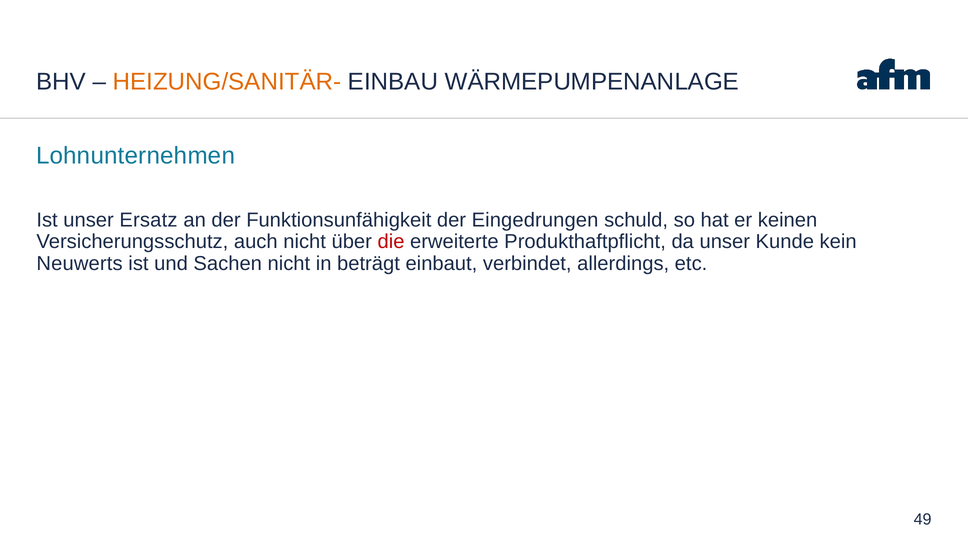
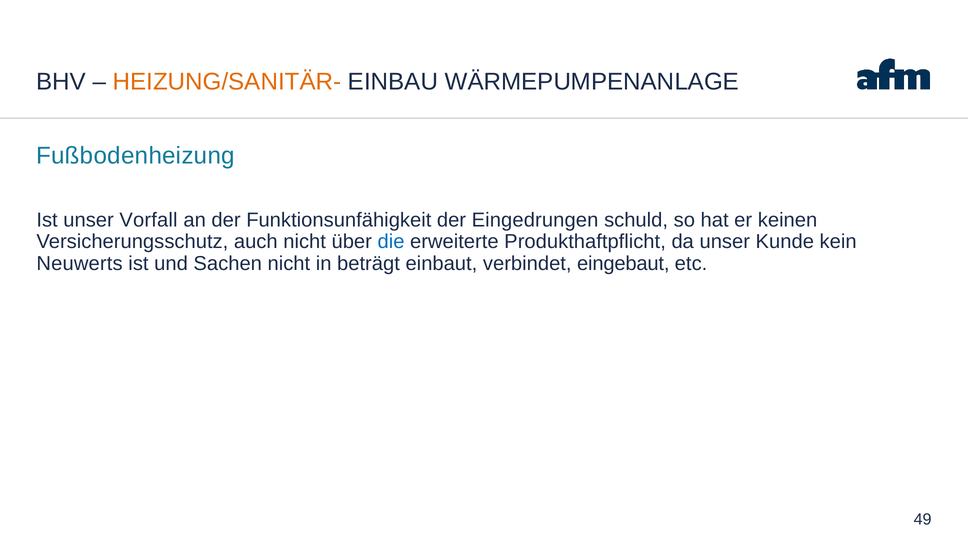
Lohnunternehmen: Lohnunternehmen -> Fußbodenheizung (136, 156)
Ersatz: Ersatz -> Vorfall (148, 220)
die colour: red -> blue (391, 242)
allerdings: allerdings -> eingebaut (623, 264)
